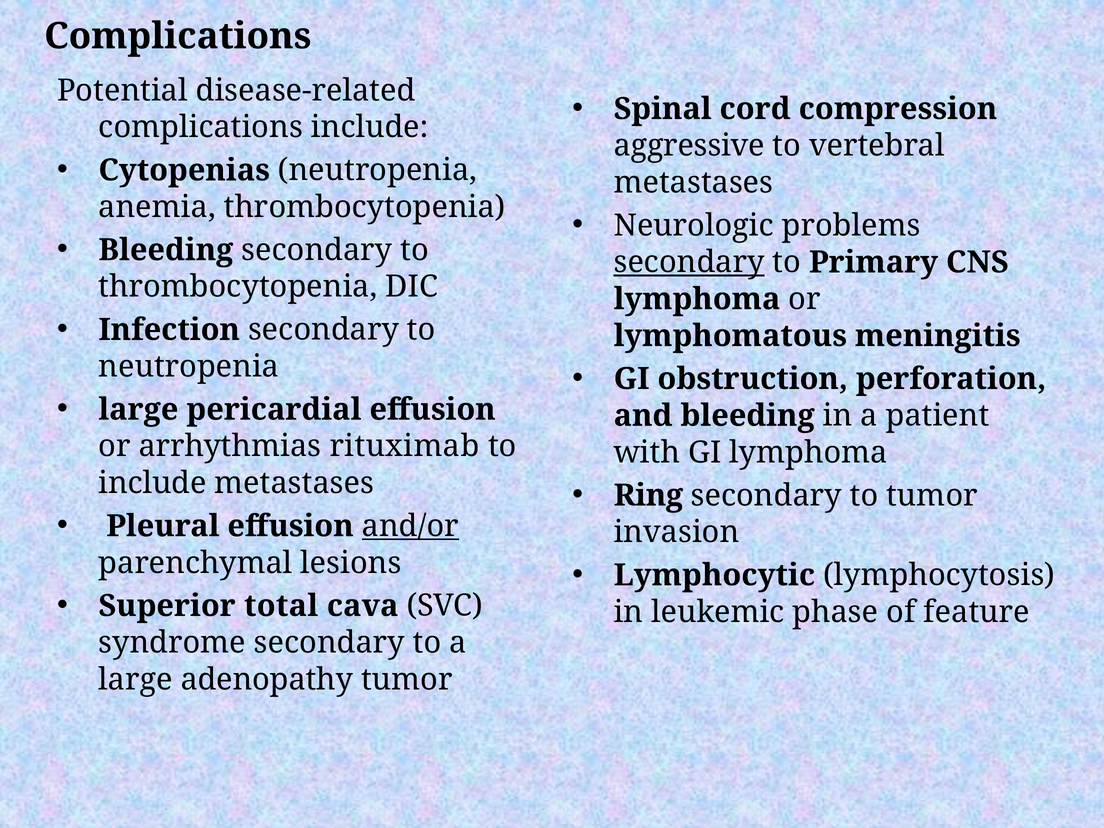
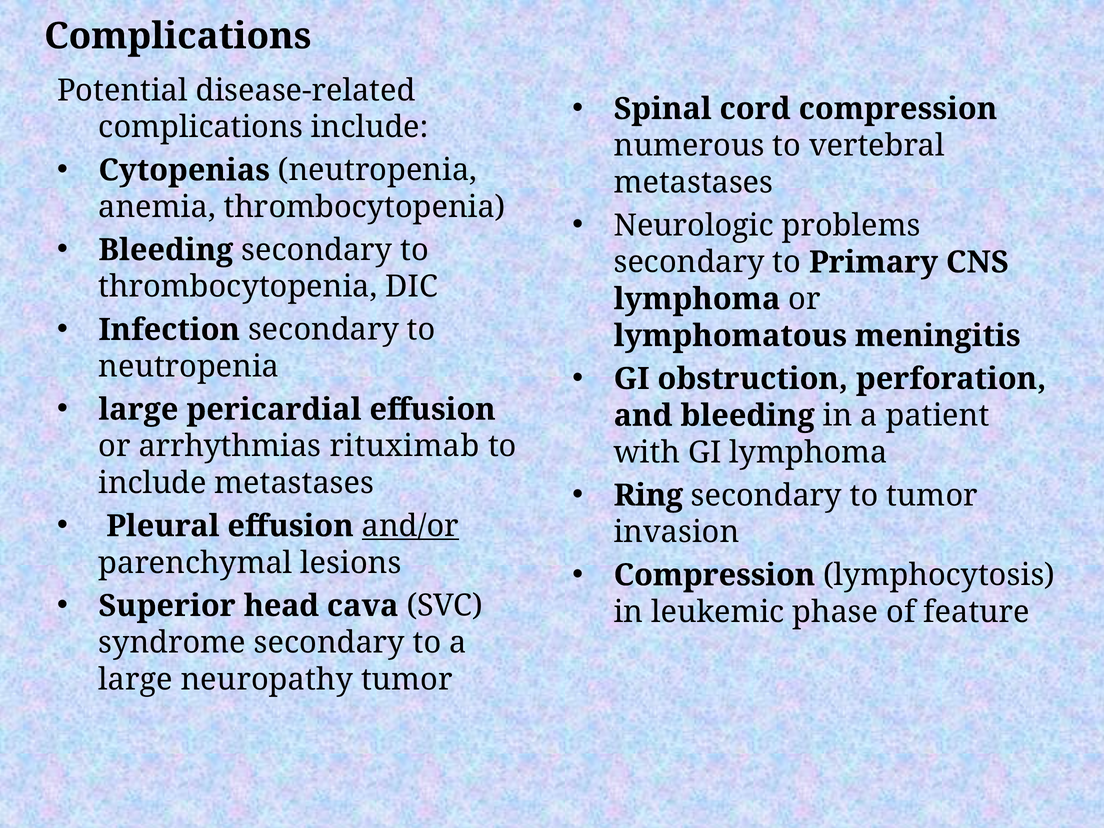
aggressive: aggressive -> numerous (689, 146)
secondary underline: present -> none (689, 262)
Lymphocytic: Lymphocytic -> Compression (714, 575)
total: total -> head (281, 606)
adenopathy: adenopathy -> neuropathy (267, 679)
